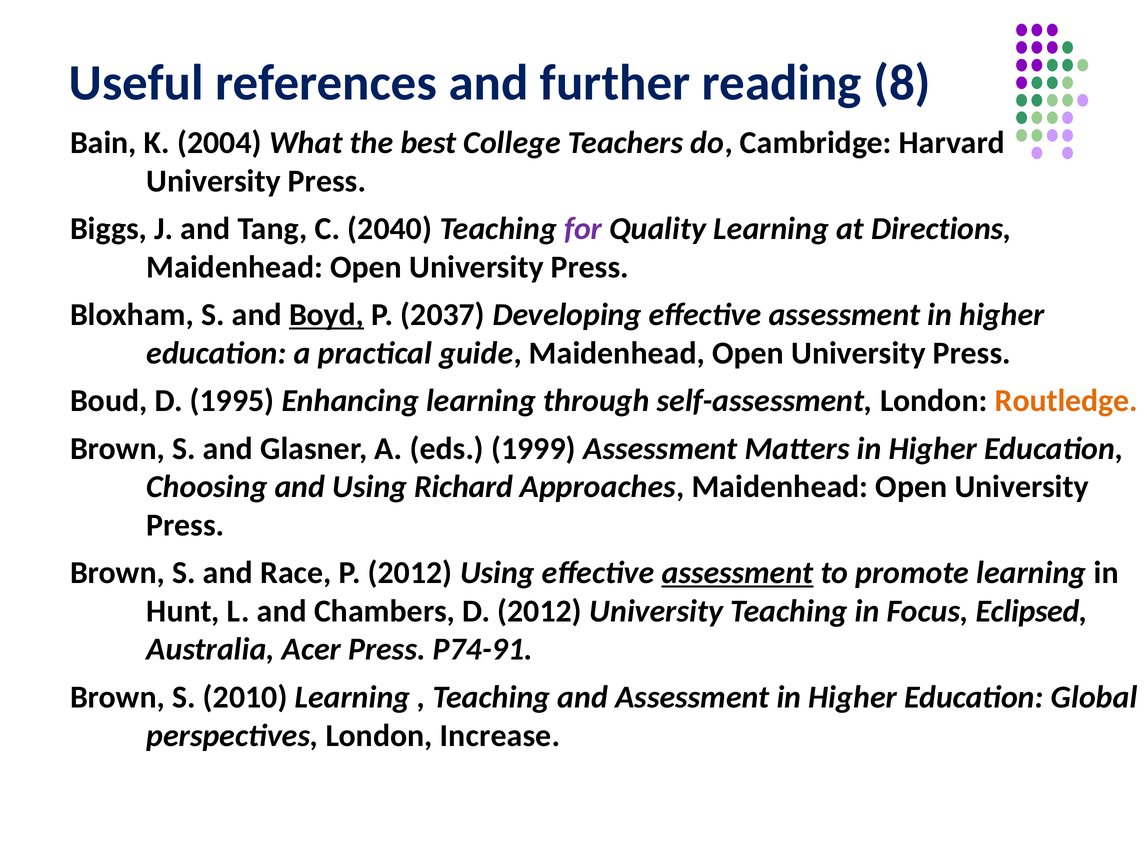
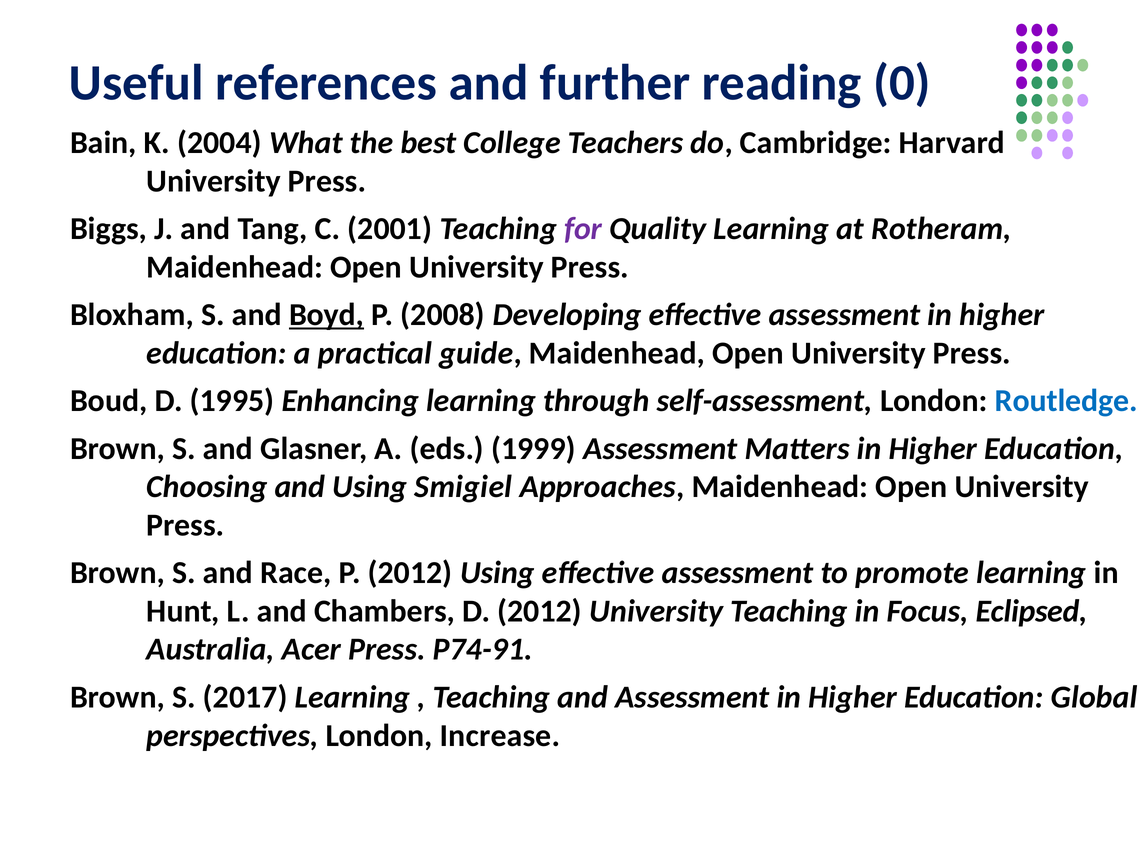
8: 8 -> 0 (902, 83)
2040: 2040 -> 2001 (390, 229)
Directions: Directions -> Rotheram (941, 229)
2037: 2037 -> 2008 (443, 315)
Routledge colour: orange -> blue (1066, 401)
Richard: Richard -> Smigiel (463, 487)
assessment underline: present -> none (738, 573)
2010: 2010 -> 2017 (245, 697)
